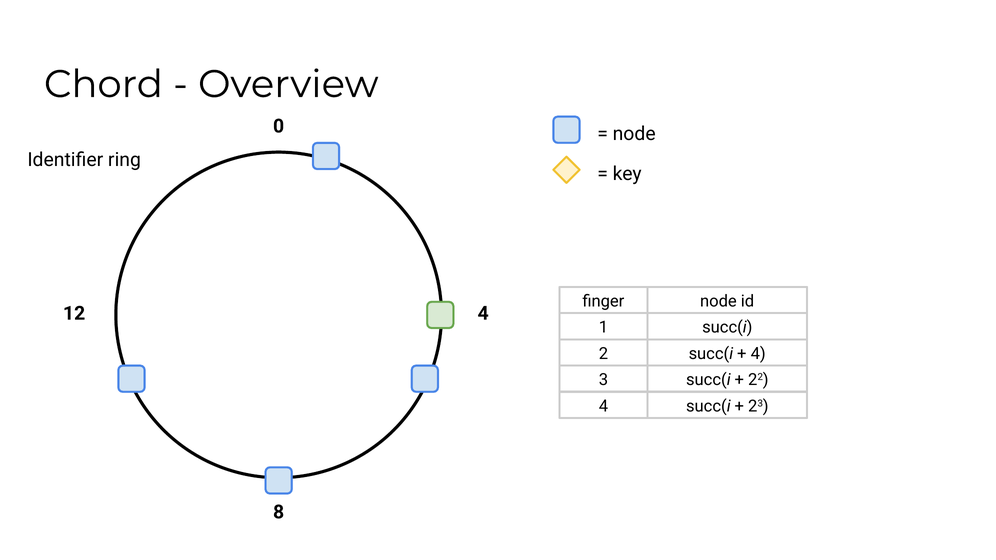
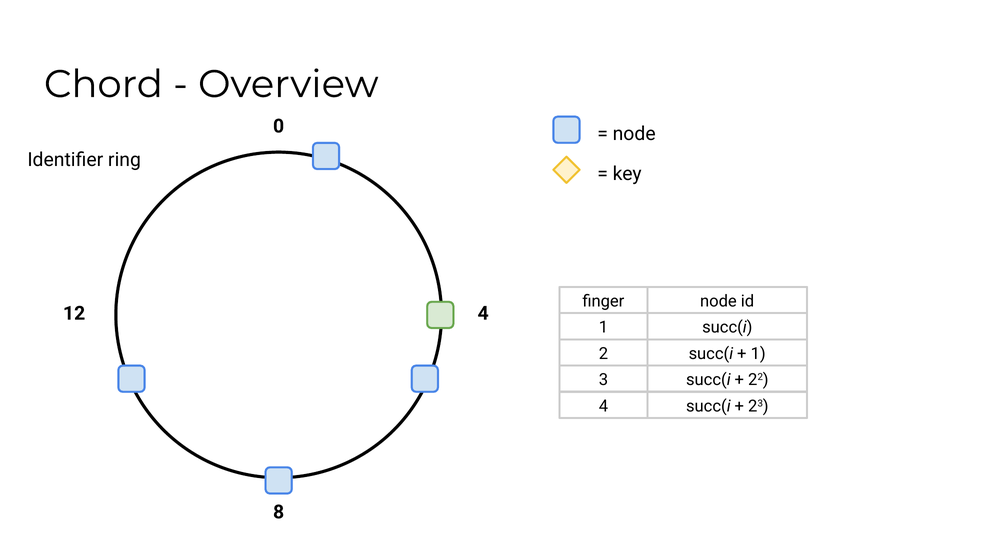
4: 4 -> 1 (758, 354)
